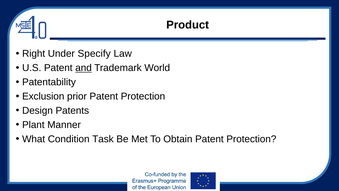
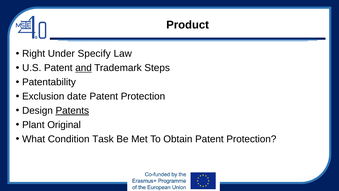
World: World -> Steps (157, 68)
prior: prior -> date (77, 96)
Patents underline: none -> present (72, 110)
Manner: Manner -> Original (64, 125)
